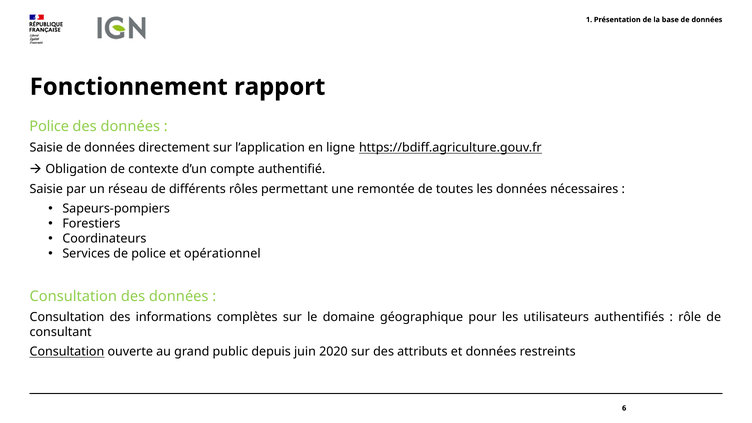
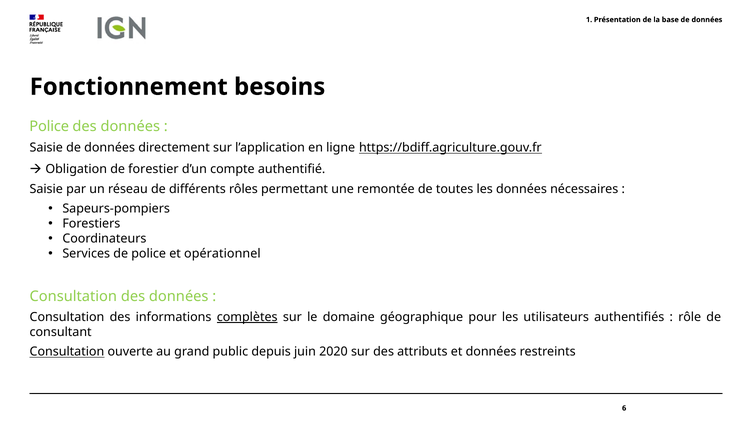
rapport: rapport -> besoins (280, 87)
contexte: contexte -> forestier (153, 169)
complètes underline: none -> present (247, 317)
